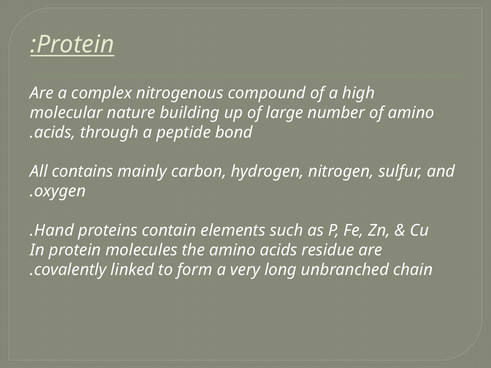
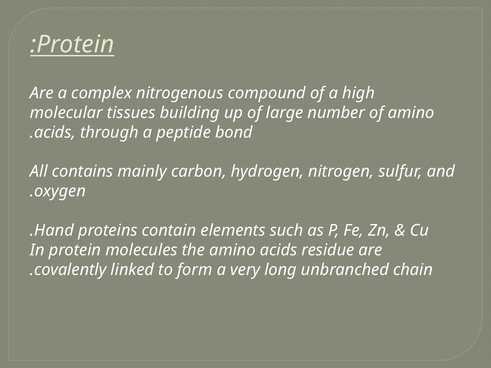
nature: nature -> tissues (131, 113)
